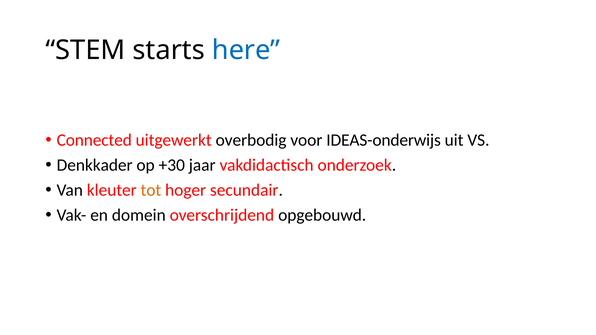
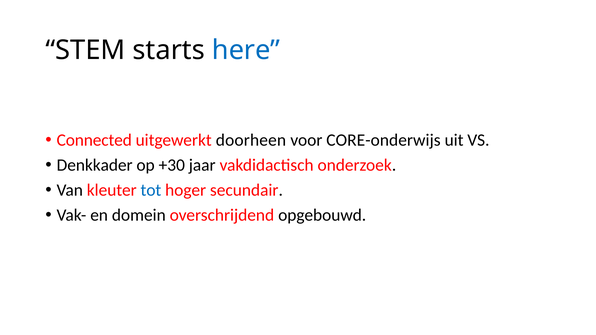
overbodig: overbodig -> doorheen (251, 140)
IDEAS-onderwijs: IDEAS-onderwijs -> CORE-onderwijs (383, 140)
tot colour: orange -> blue (151, 190)
